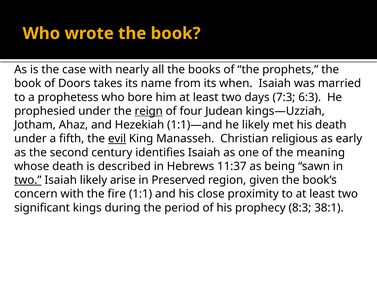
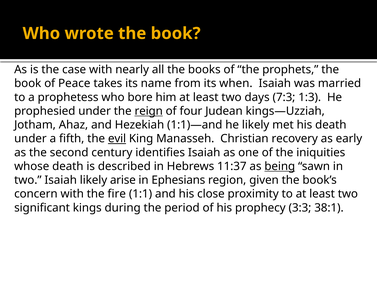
Doors: Doors -> Peace (74, 83)
6:3: 6:3 -> 1:3 (310, 97)
religious: religious -> recovery (295, 139)
meaning: meaning -> iniquities (321, 152)
being underline: none -> present (280, 166)
two underline: present -> none (28, 180)
Preserved: Preserved -> Ephesians (178, 180)
8:3: 8:3 -> 3:3 (300, 208)
